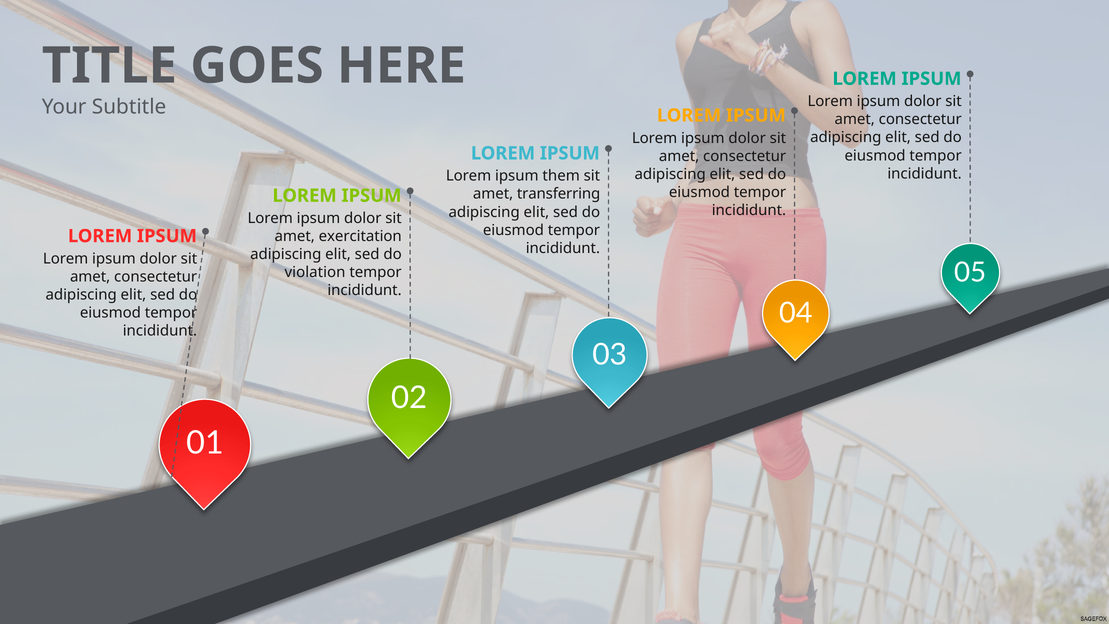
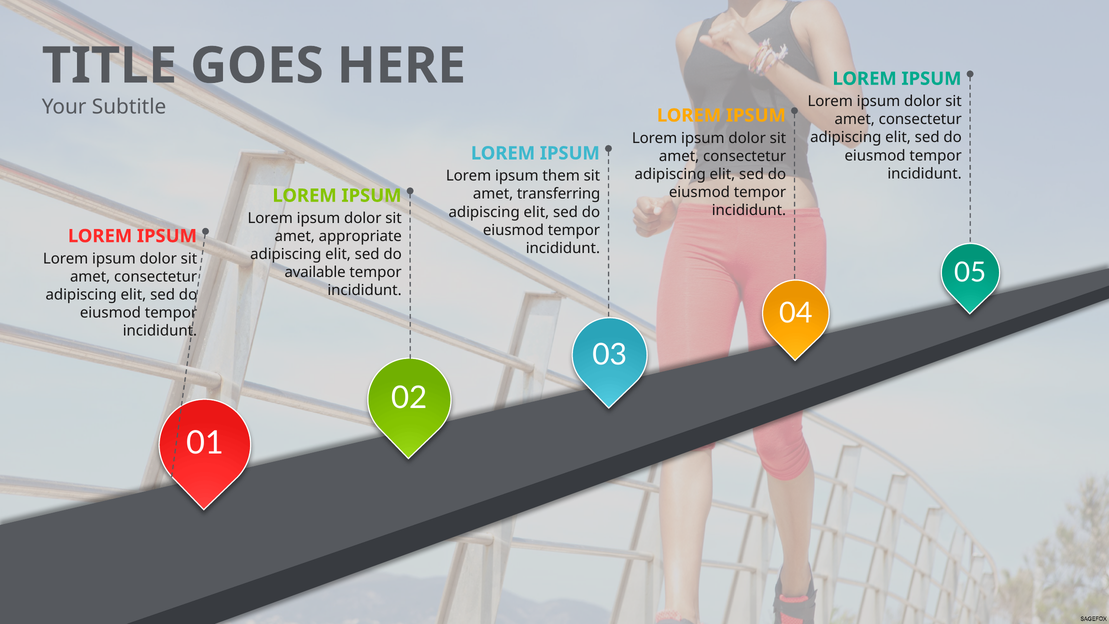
exercitation: exercitation -> appropriate (360, 236)
violation: violation -> available (315, 272)
